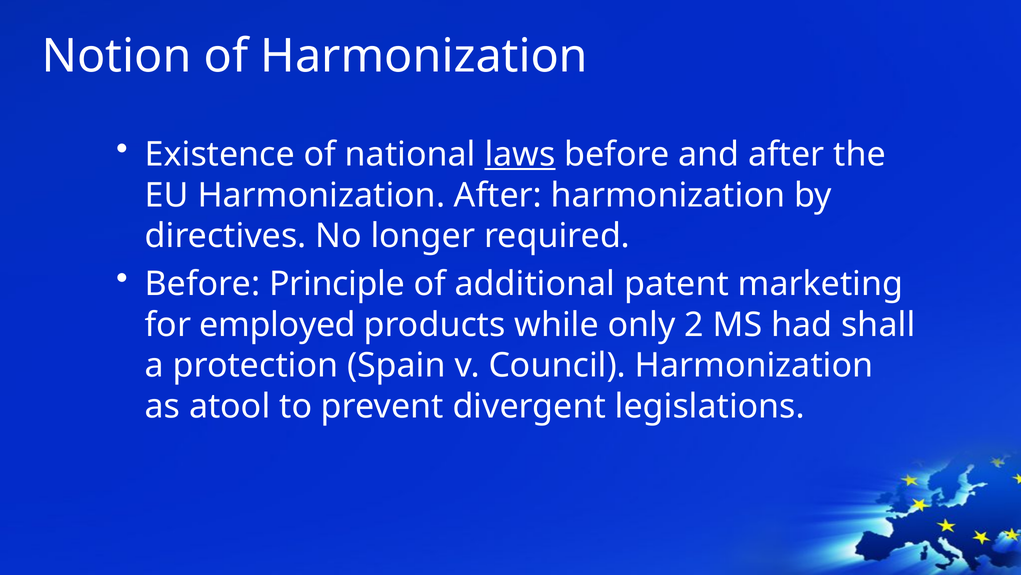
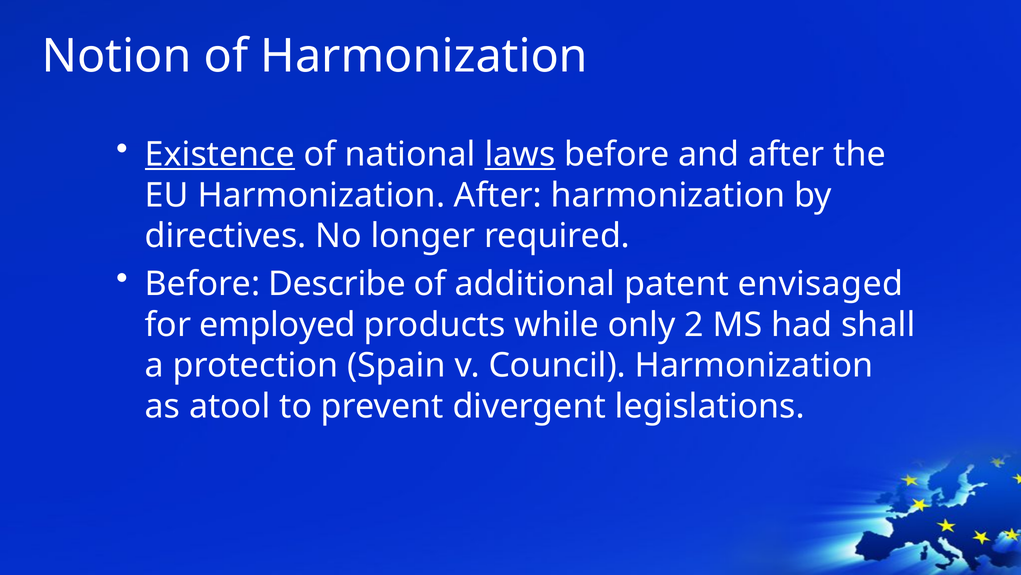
Existence underline: none -> present (220, 154)
Principle: Principle -> Describe (337, 284)
marketing: marketing -> envisaged (820, 284)
